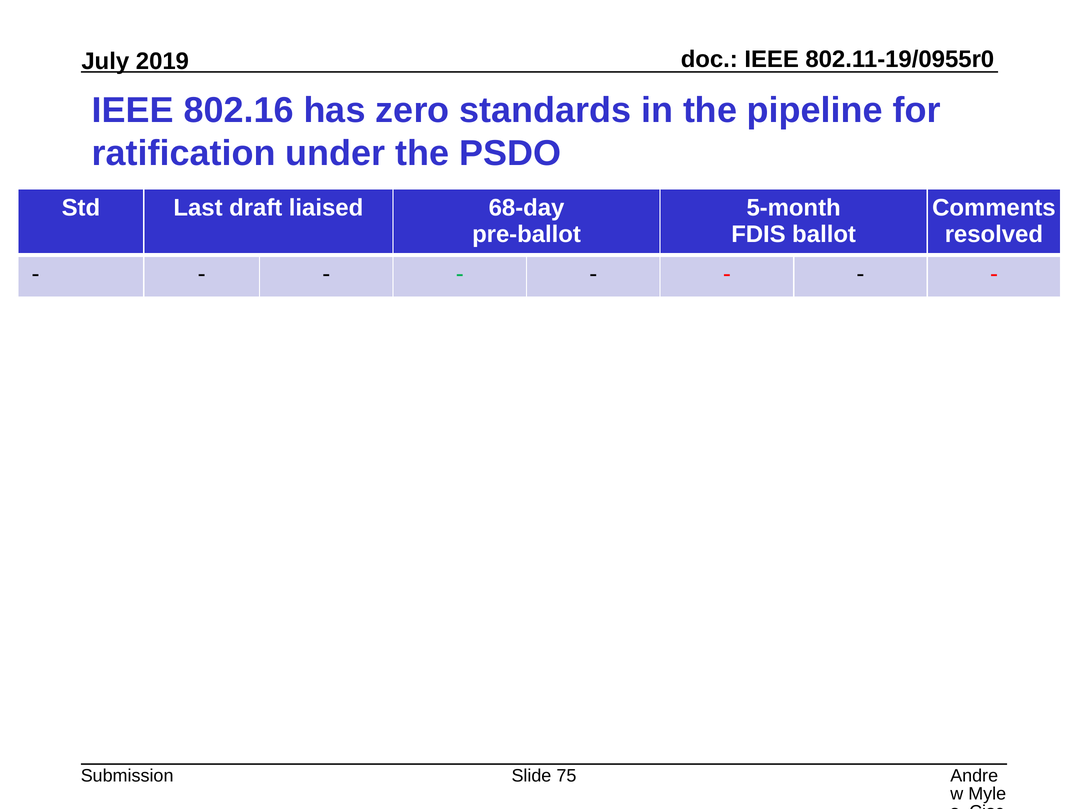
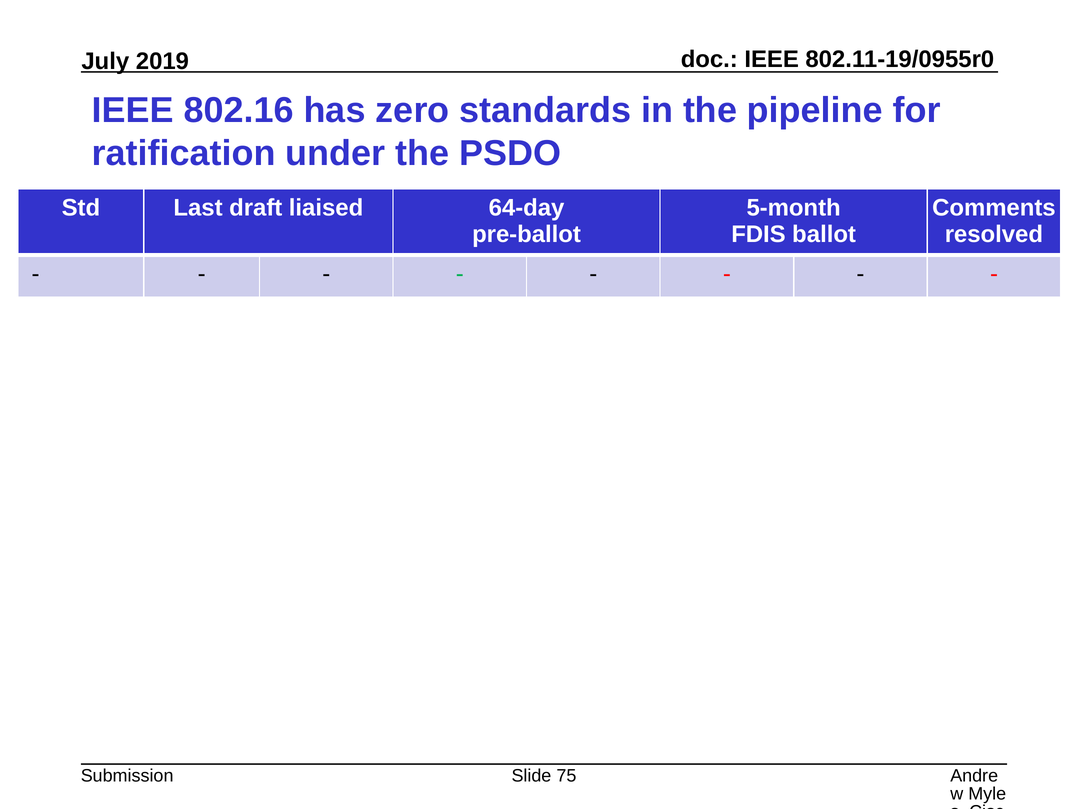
68-day: 68-day -> 64-day (527, 208)
